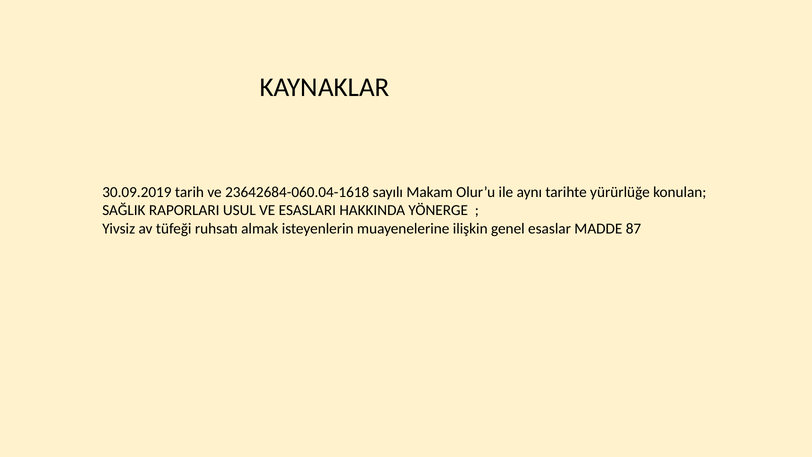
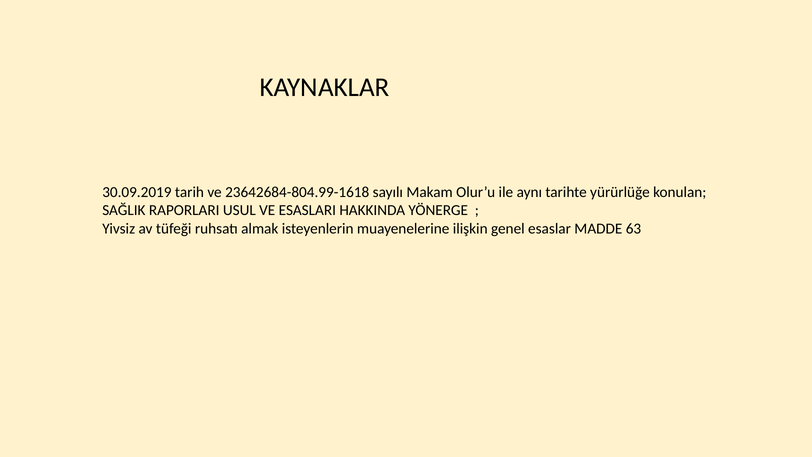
23642684-060.04-1618: 23642684-060.04-1618 -> 23642684-804.99-1618 (297, 192)
87: 87 -> 63 (633, 229)
